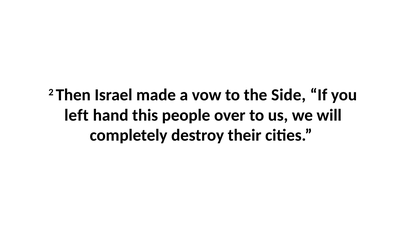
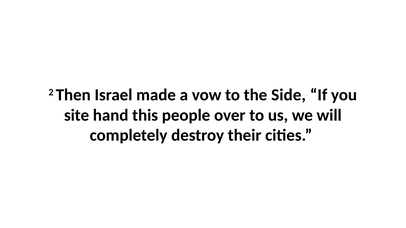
left: left -> site (77, 115)
